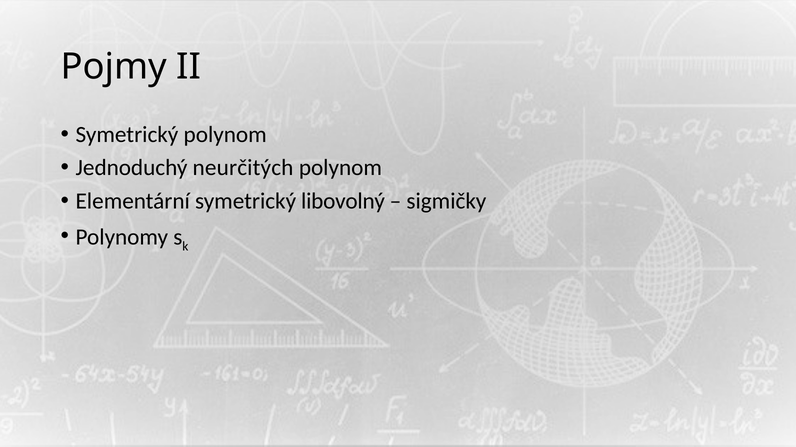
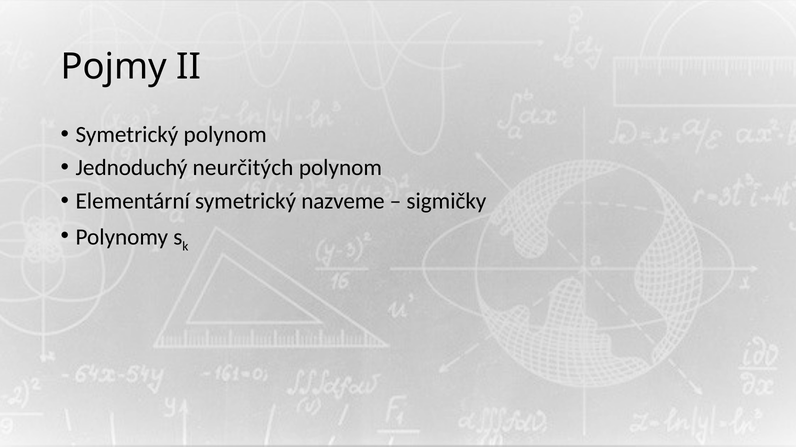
libovolný: libovolný -> nazveme (343, 201)
